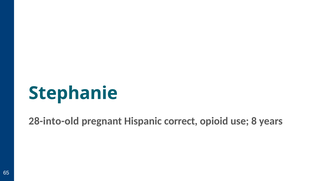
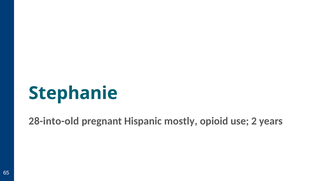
correct: correct -> mostly (181, 121)
8: 8 -> 2 (254, 121)
